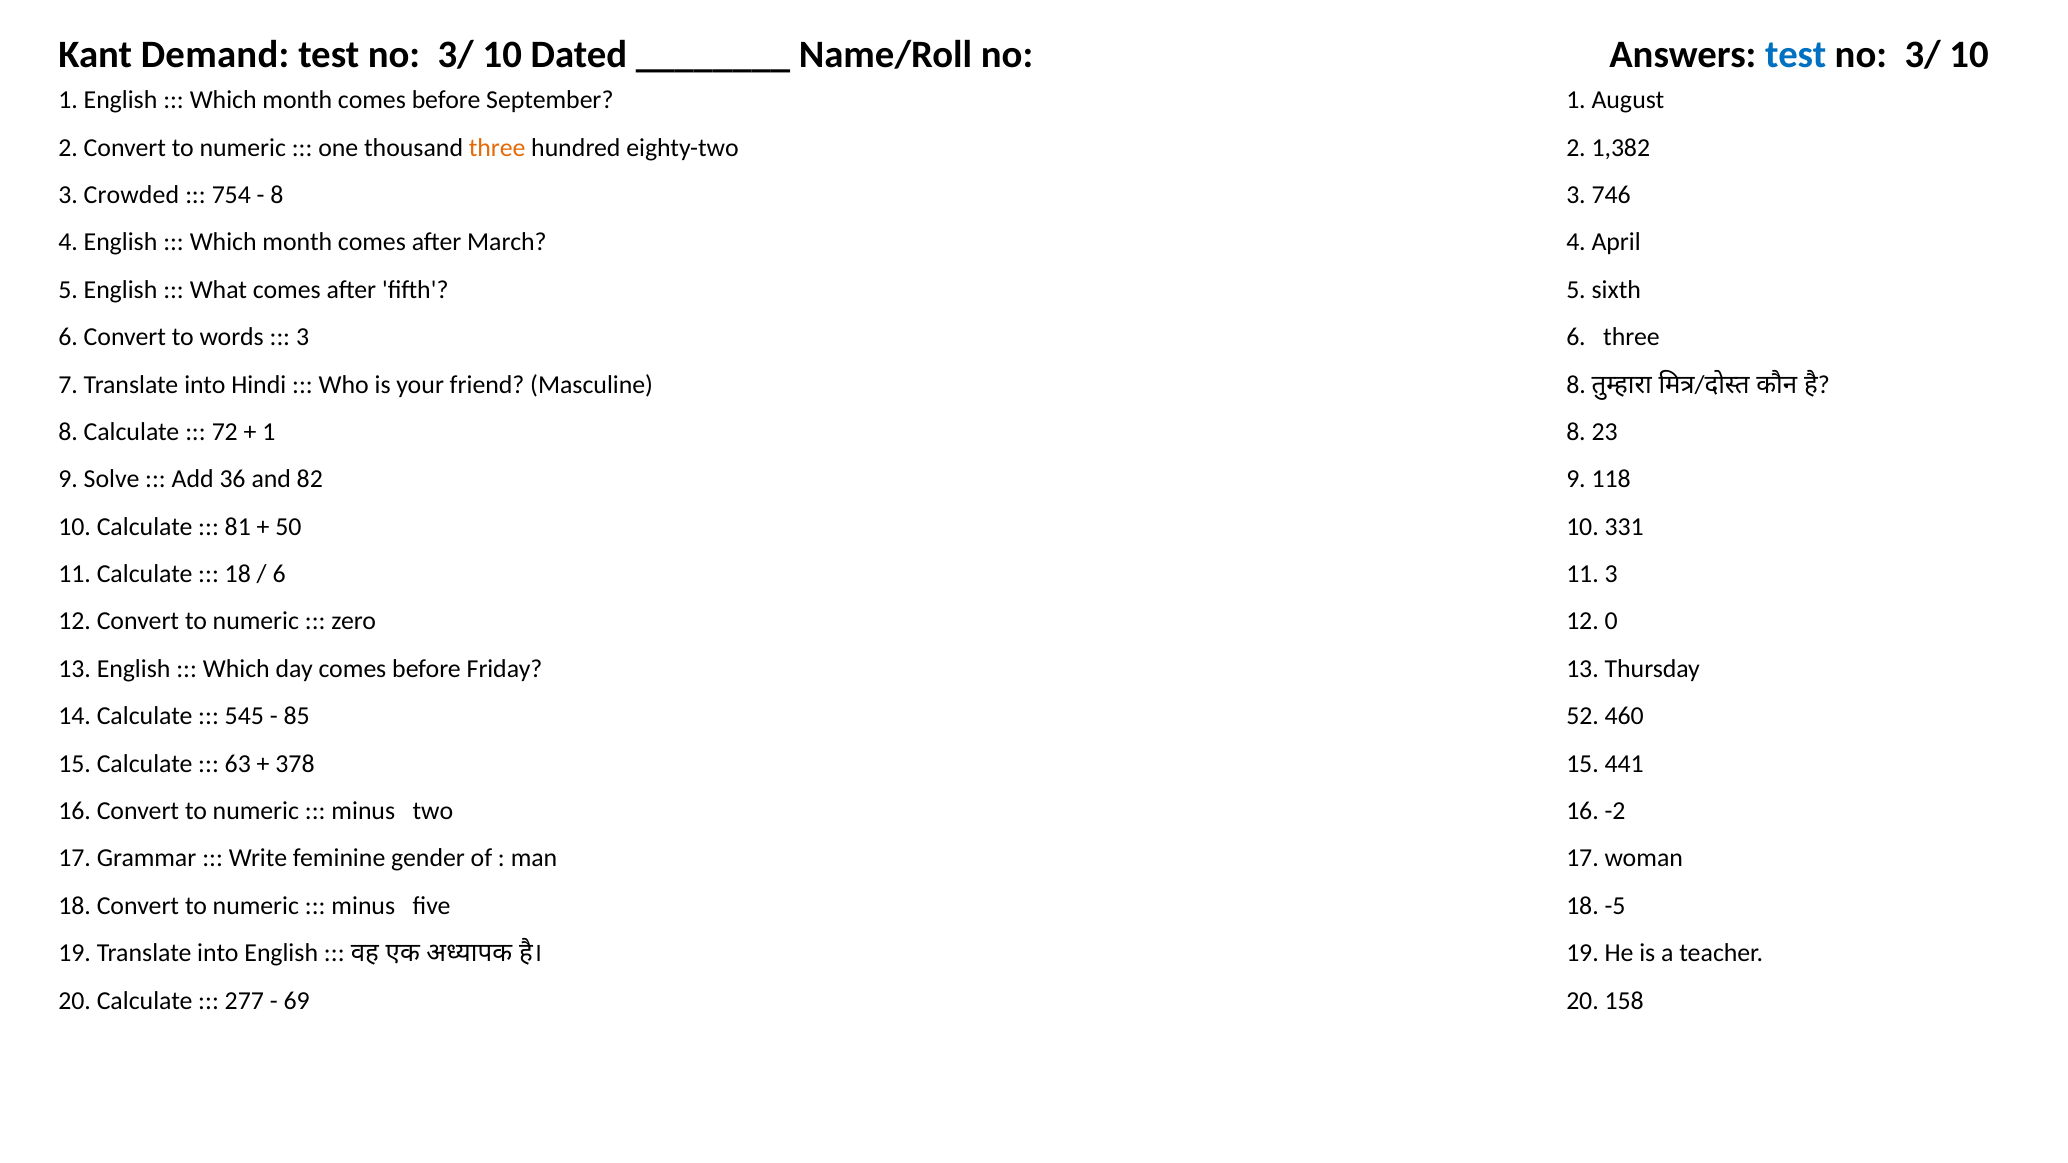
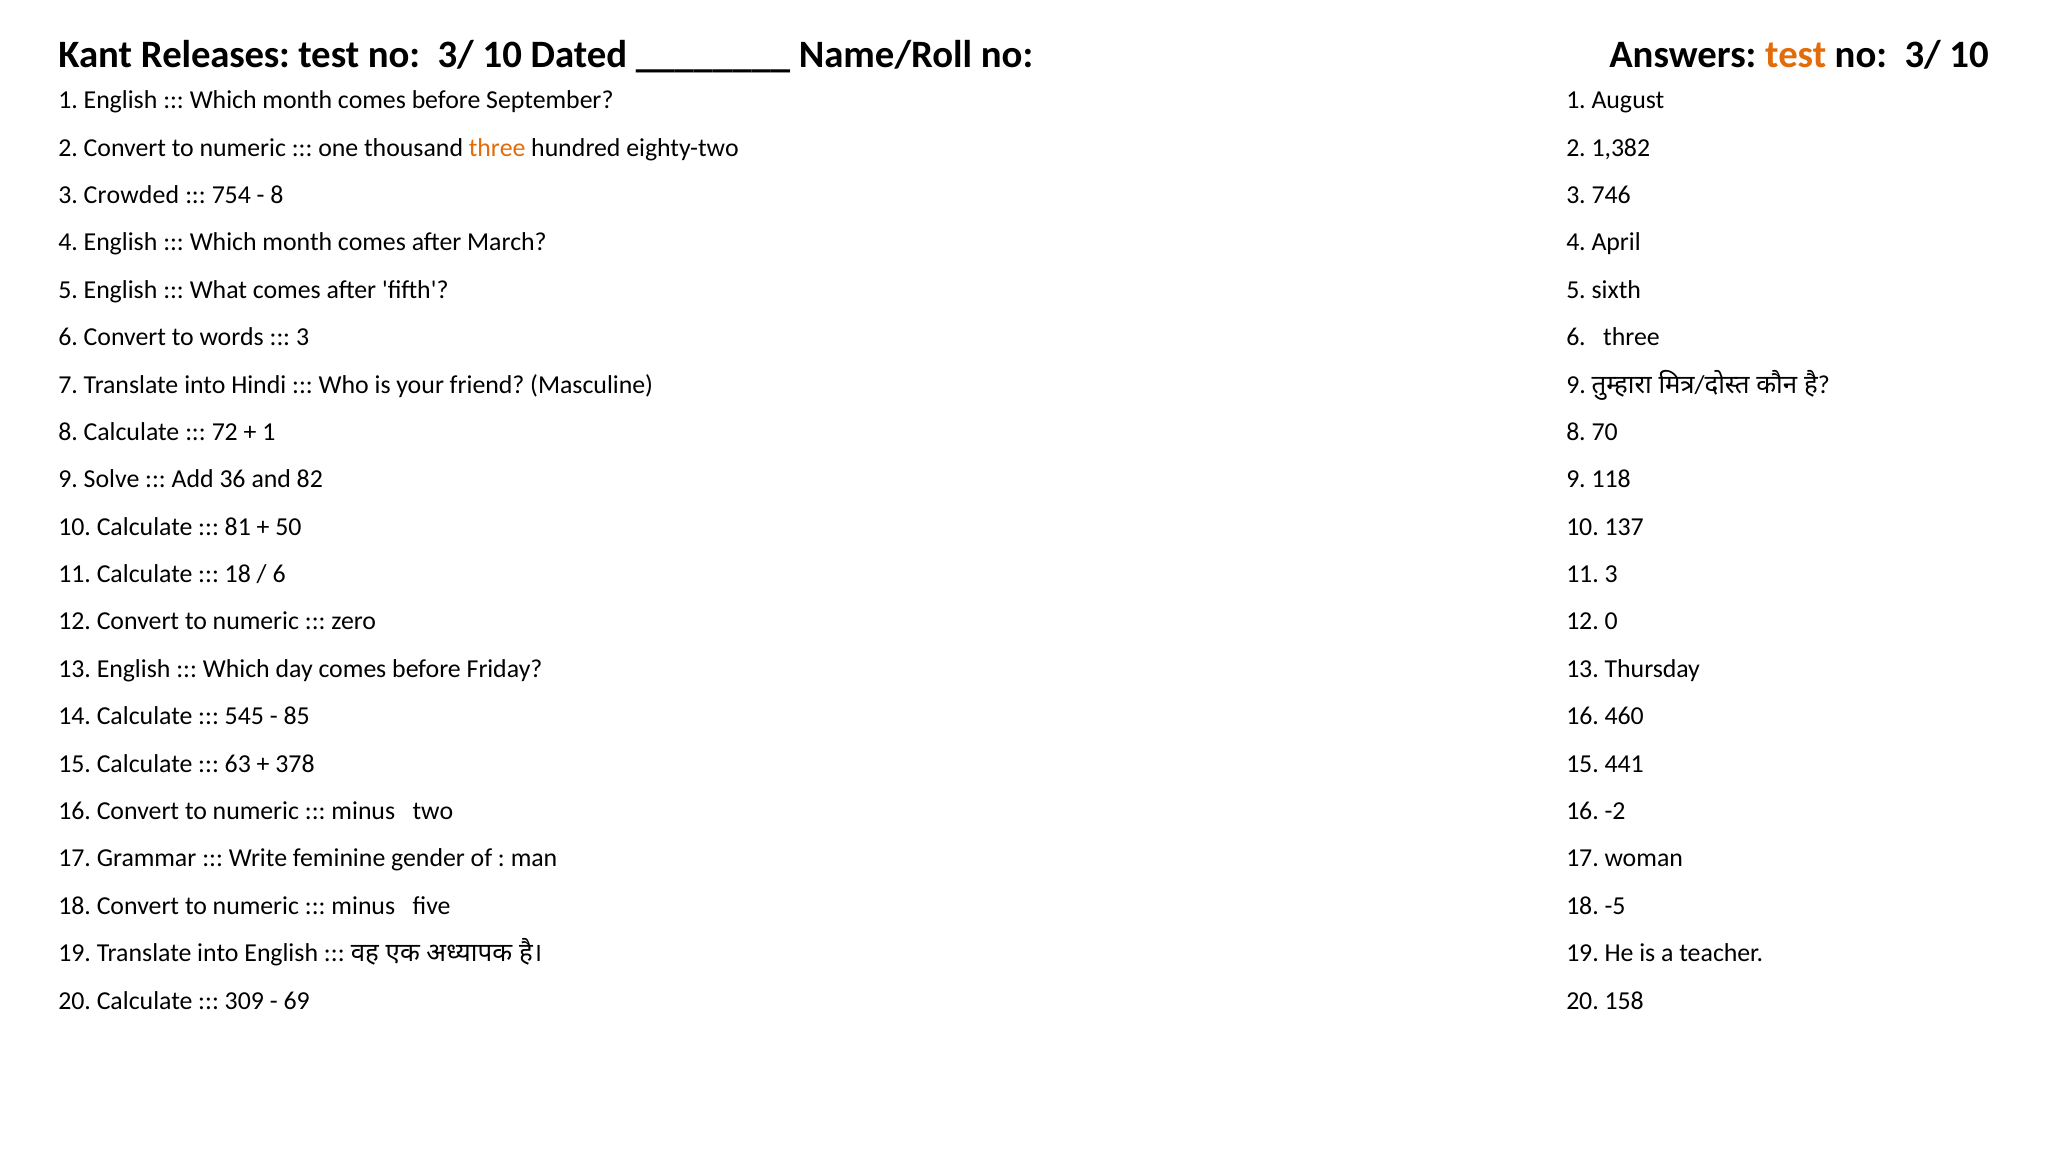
Demand: Demand -> Releases (215, 55)
test colour: blue -> orange (1796, 55)
Masculine 8: 8 -> 9 (1576, 385)
23: 23 -> 70 (1605, 432)
331: 331 -> 137 (1624, 527)
85 52: 52 -> 16 (1583, 716)
277: 277 -> 309 (244, 1001)
